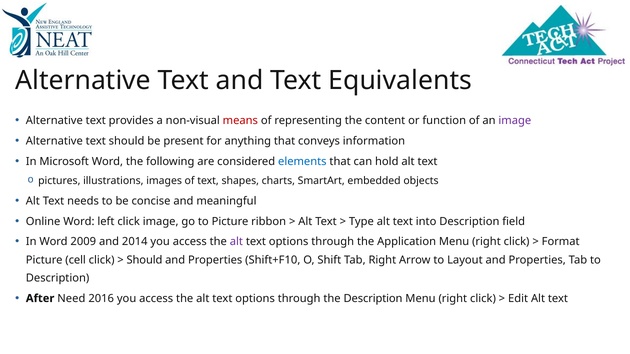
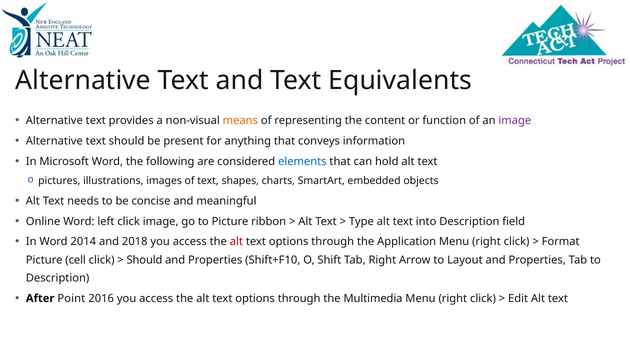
means colour: red -> orange (240, 121)
2009: 2009 -> 2014 (83, 242)
2014: 2014 -> 2018 (135, 242)
alt colour: purple -> red (236, 242)
Need: Need -> Point (71, 299)
the Description: Description -> Multimedia (373, 299)
